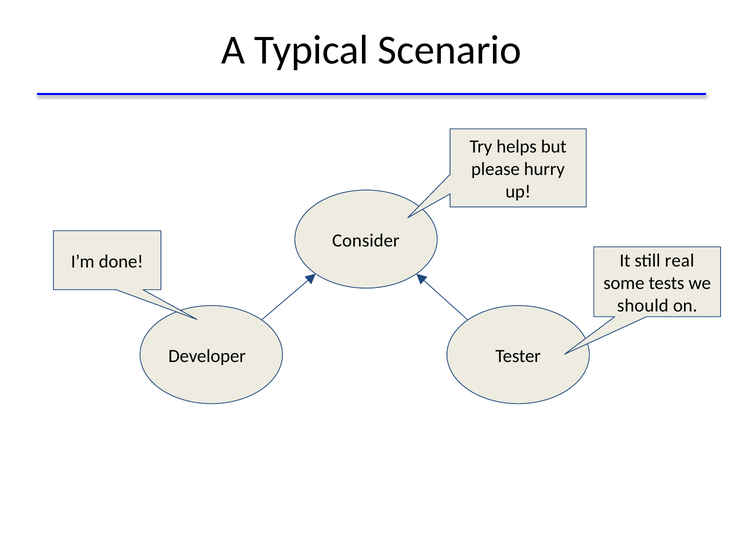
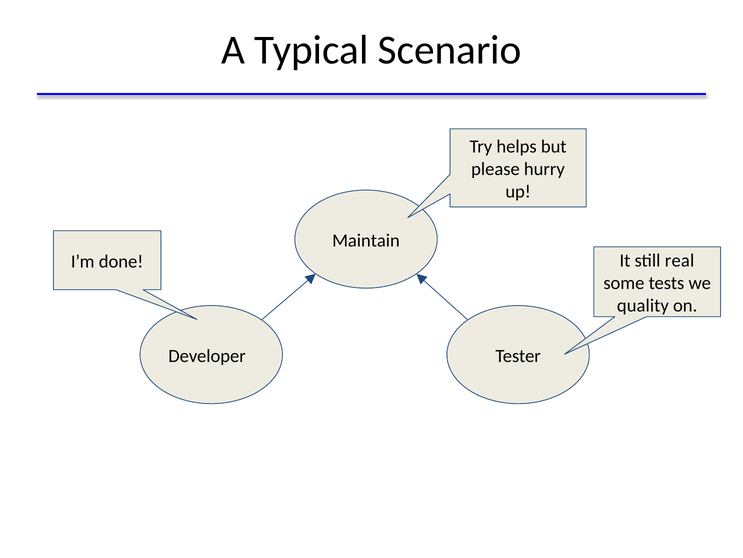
Consider: Consider -> Maintain (366, 240)
should: should -> quality (643, 305)
